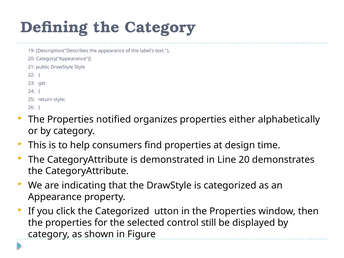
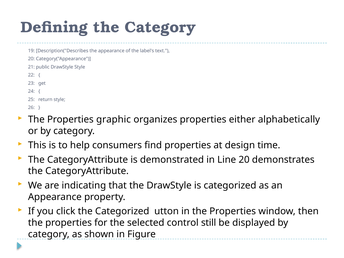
notified: notified -> graphic (114, 119)
